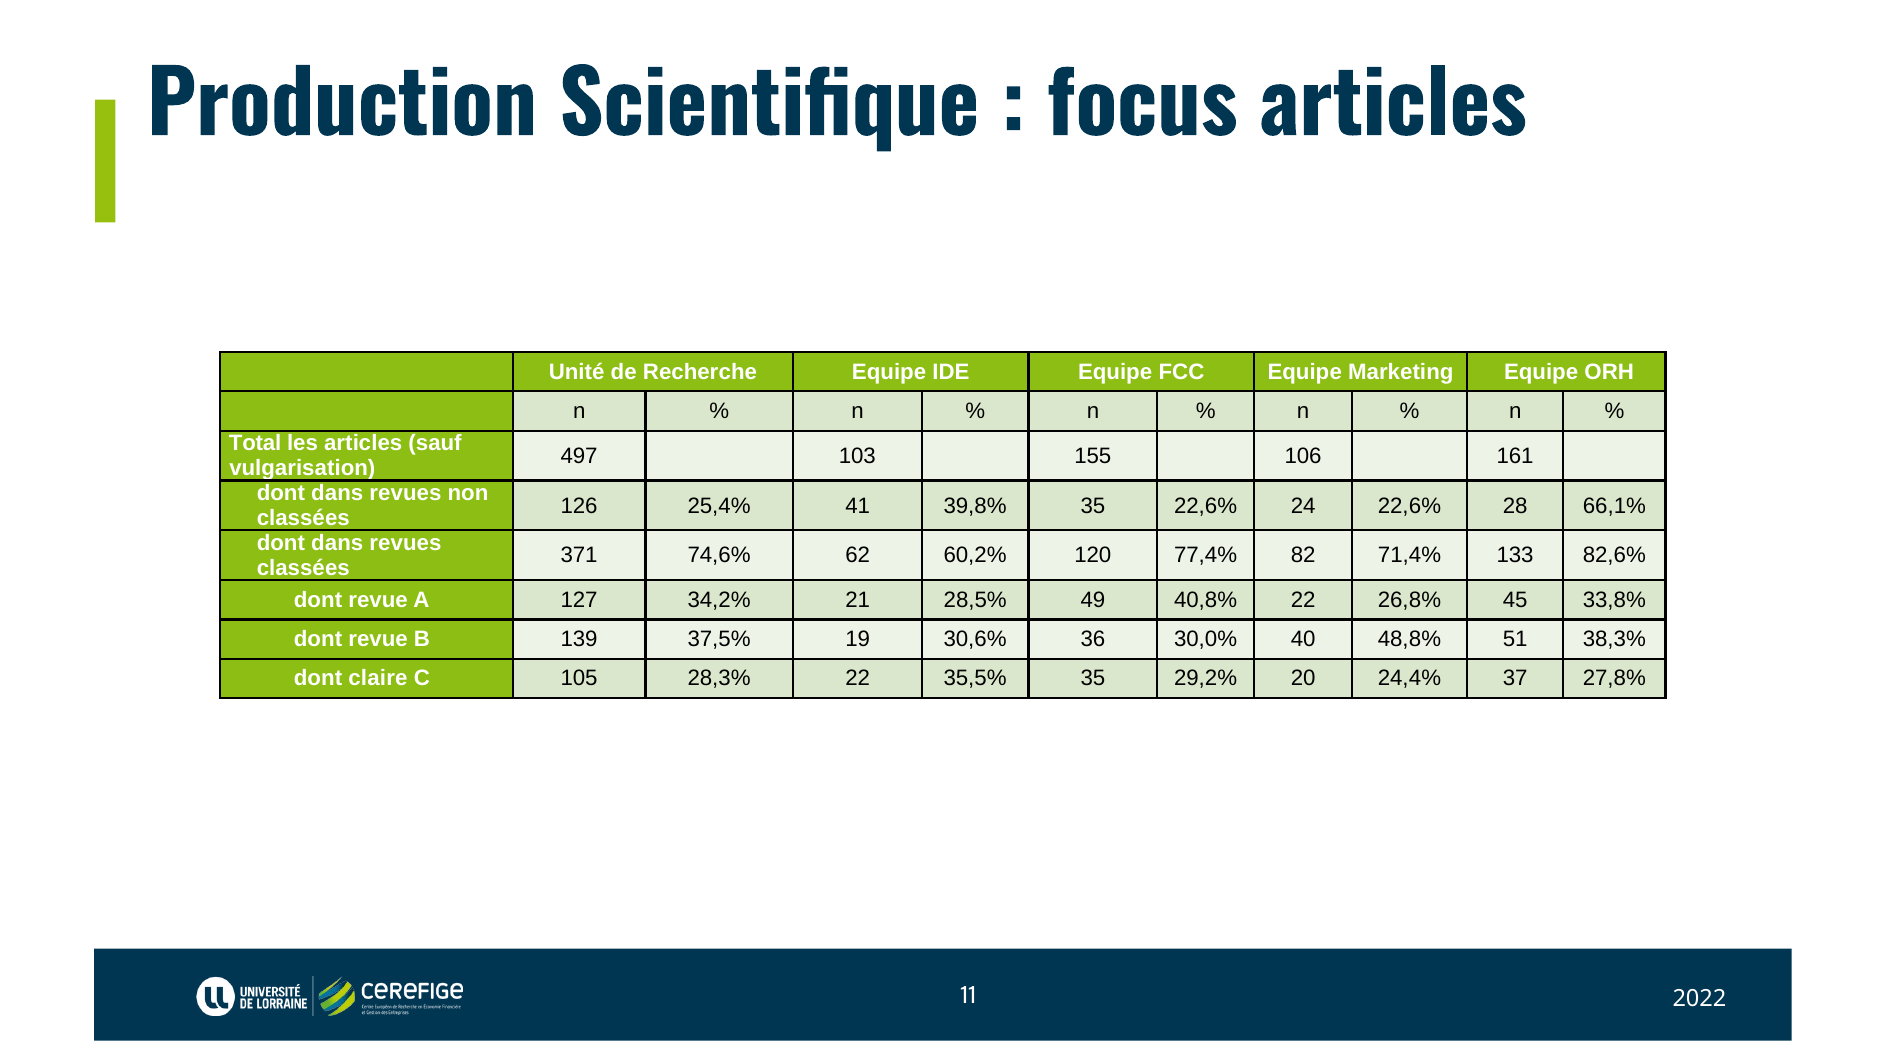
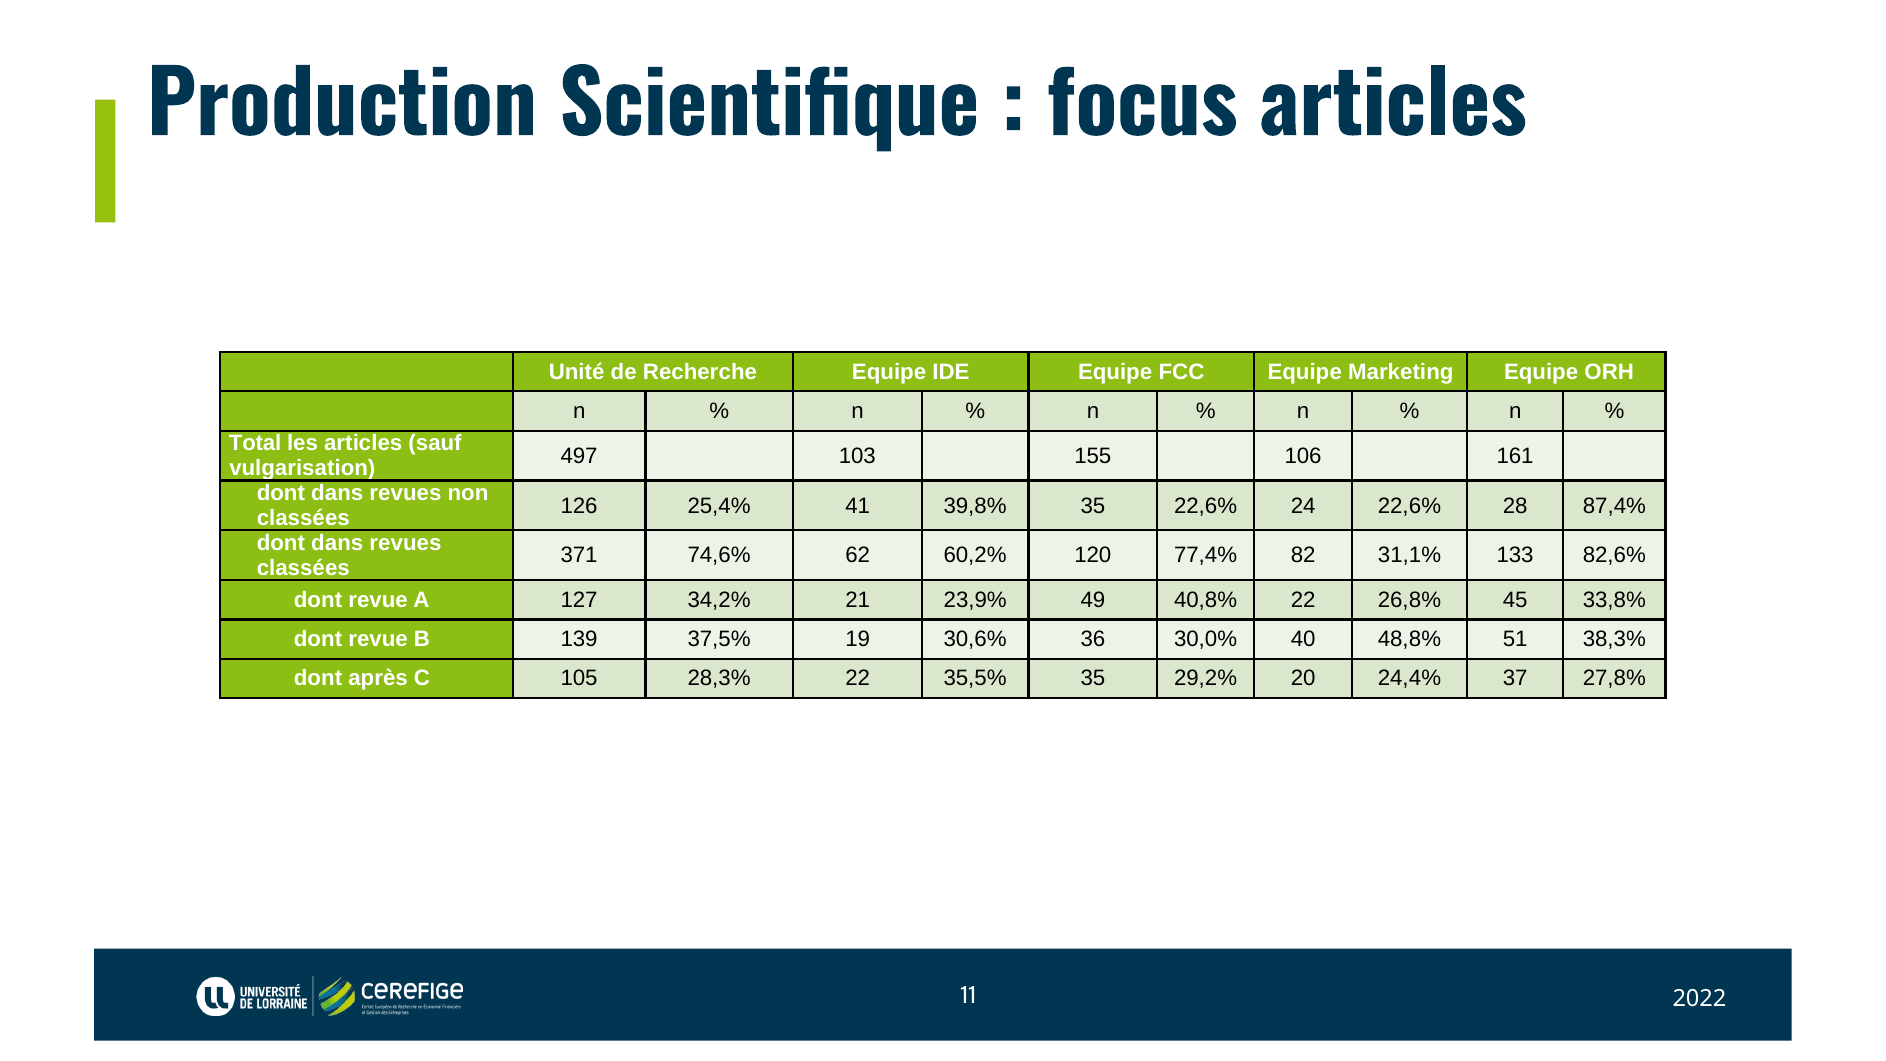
66,1%: 66,1% -> 87,4% (1614, 506)
71,4%: 71,4% -> 31,1% (1410, 555)
28,5%: 28,5% -> 23,9% (975, 600)
claire: claire -> après (378, 679)
